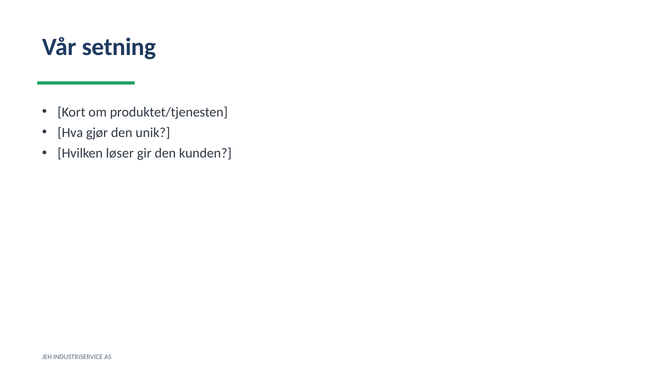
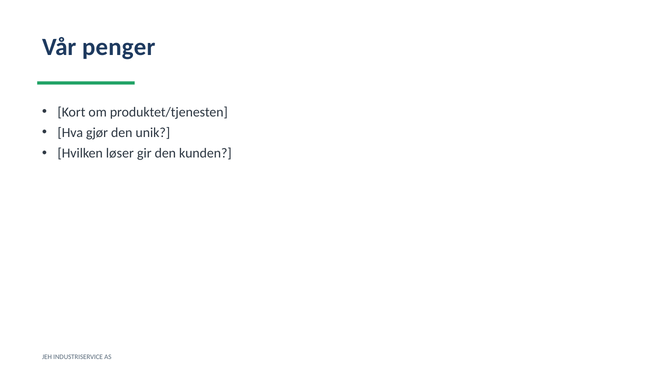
setning: setning -> penger (119, 47)
